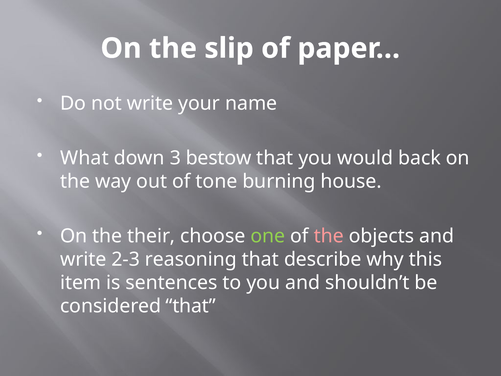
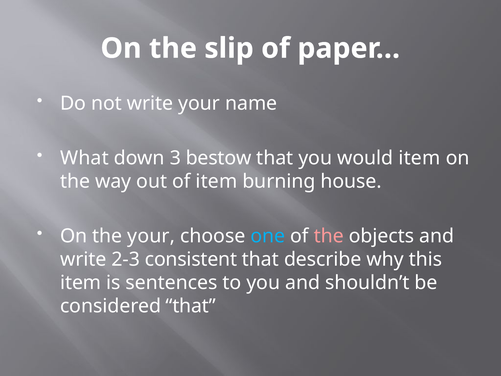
would back: back -> item (419, 158)
of tone: tone -> item (216, 181)
the their: their -> your (151, 236)
one colour: light green -> light blue (268, 236)
reasoning: reasoning -> consistent (191, 259)
